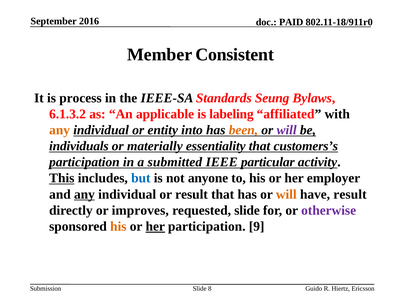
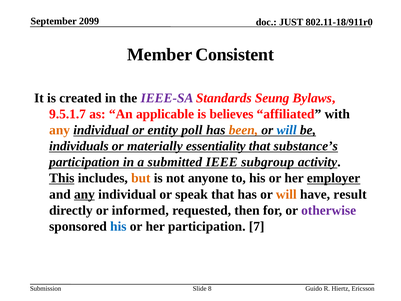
2016: 2016 -> 2099 (89, 21)
PAID: PAID -> JUST (291, 22)
process: process -> created (80, 98)
IEEE-SA colour: black -> purple (167, 98)
6.1.3.2: 6.1.3.2 -> 9.5.1.7 (68, 114)
labeling: labeling -> believes (231, 114)
into: into -> poll (192, 130)
will colour: purple -> blue (287, 130)
customers’s: customers’s -> substance’s (306, 146)
particular: particular -> subgroup (268, 162)
but colour: blue -> orange (141, 178)
employer underline: none -> present (334, 178)
or result: result -> speak (192, 194)
improves: improves -> informed (140, 210)
requested slide: slide -> then (247, 210)
his colour: orange -> blue (118, 226)
her underline: present -> none (155, 226)
9: 9 -> 7 (257, 226)
